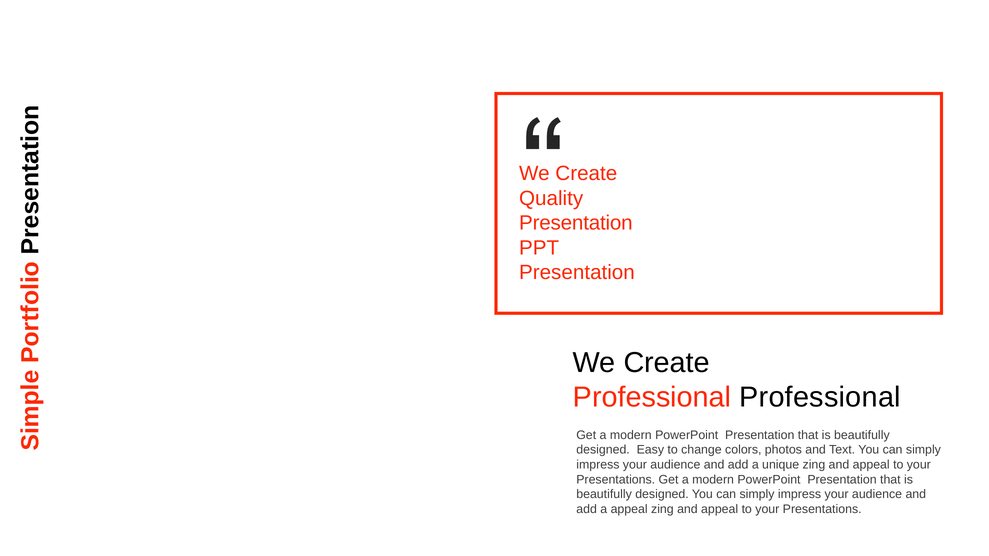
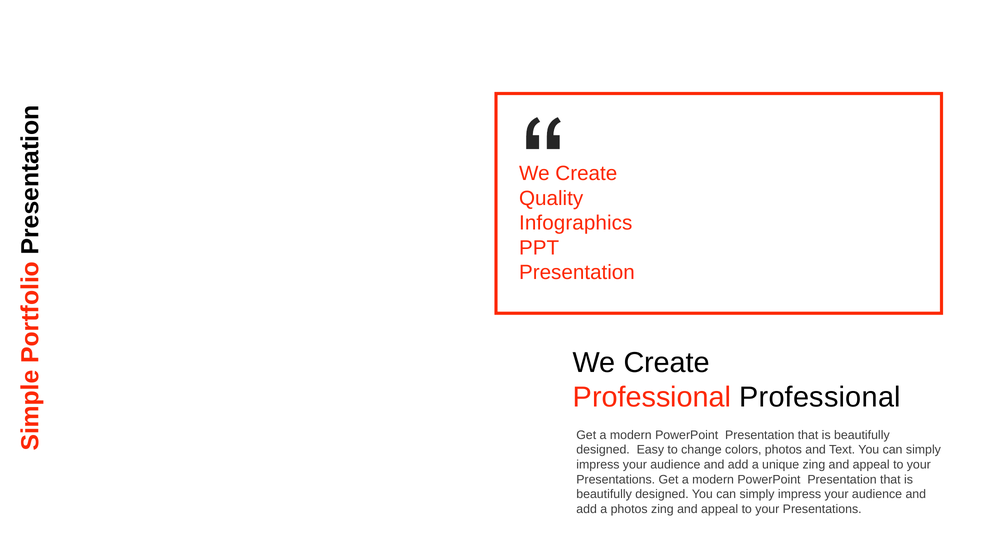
Presentation: Presentation -> Infographics (576, 223)
a appeal: appeal -> photos (629, 509)
